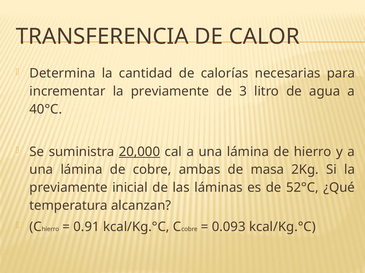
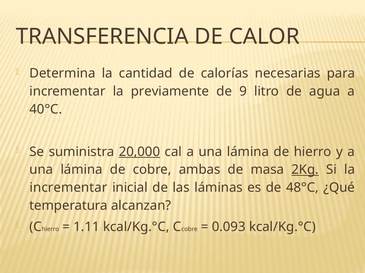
3: 3 -> 9 (243, 92)
2Kg underline: none -> present (305, 170)
previamente: previamente -> incrementar (68, 188)
52°C: 52°C -> 48°C (302, 188)
0.91: 0.91 -> 1.11 (87, 227)
